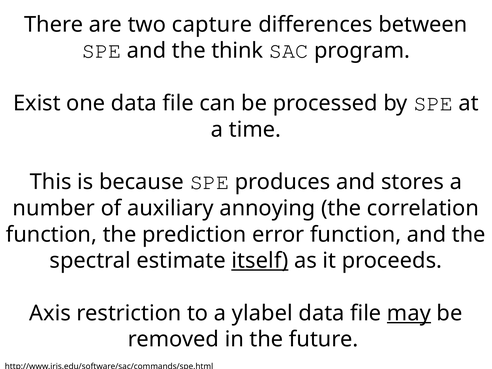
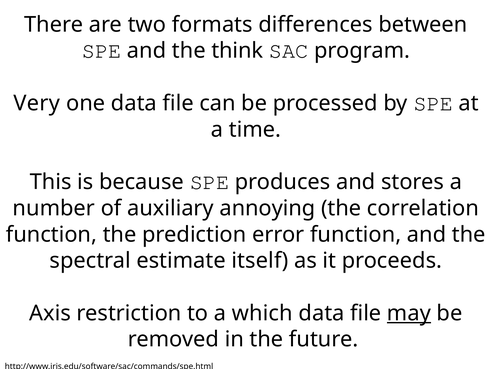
capture: capture -> formats (212, 24)
Exist: Exist -> Very (37, 103)
itself underline: present -> none (260, 261)
ylabel: ylabel -> which (262, 313)
